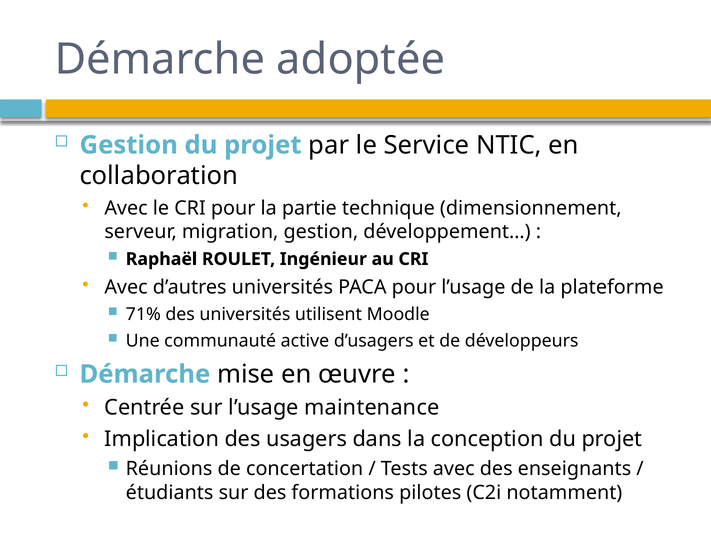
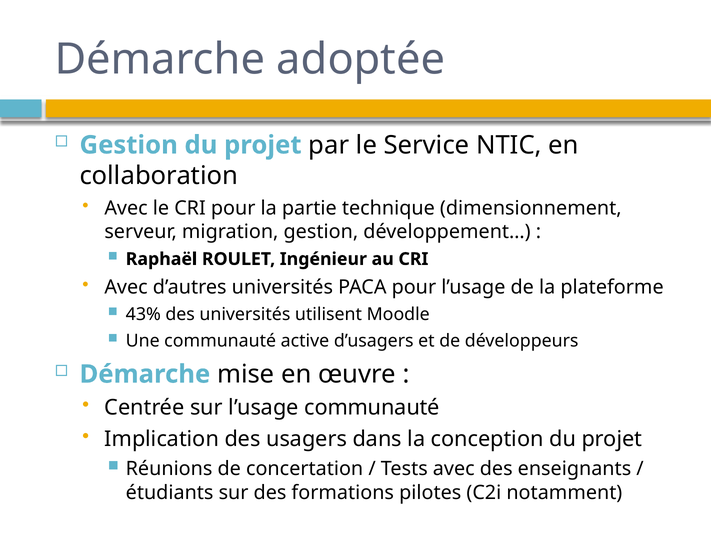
71%: 71% -> 43% (143, 315)
l’usage maintenance: maintenance -> communauté (372, 408)
